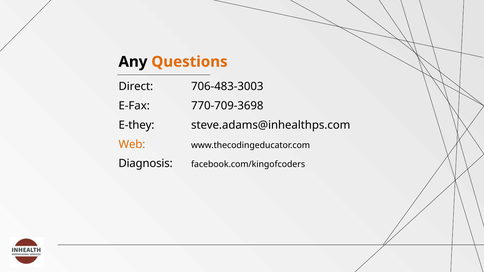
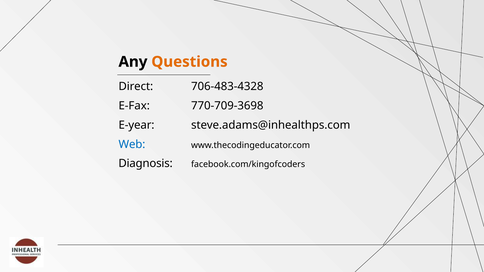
706-483-3003: 706-483-3003 -> 706-483-4328 (227, 87)
E-they: E-they -> E-year (136, 125)
Web colour: orange -> blue (132, 144)
